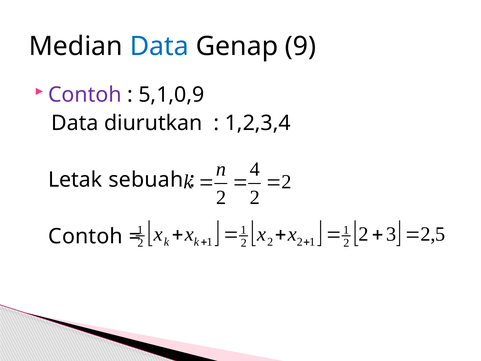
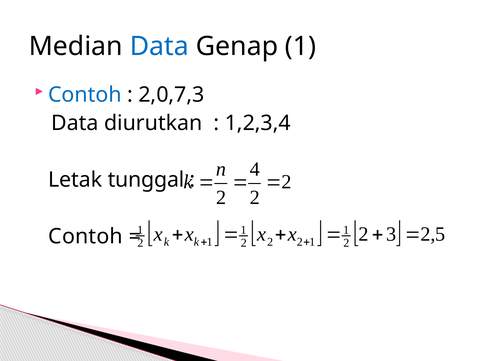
Genap 9: 9 -> 1 (301, 46)
Contoh colour: purple -> blue (85, 95)
5,1,0,9: 5,1,0,9 -> 2,0,7,3 (171, 95)
sebuah: sebuah -> tunggal (146, 180)
